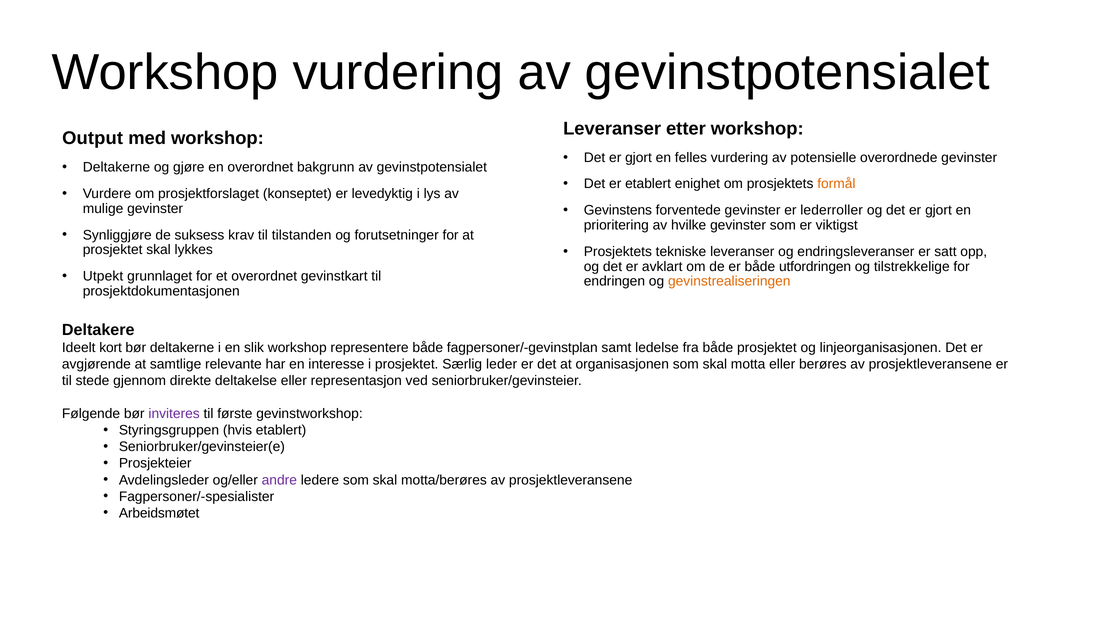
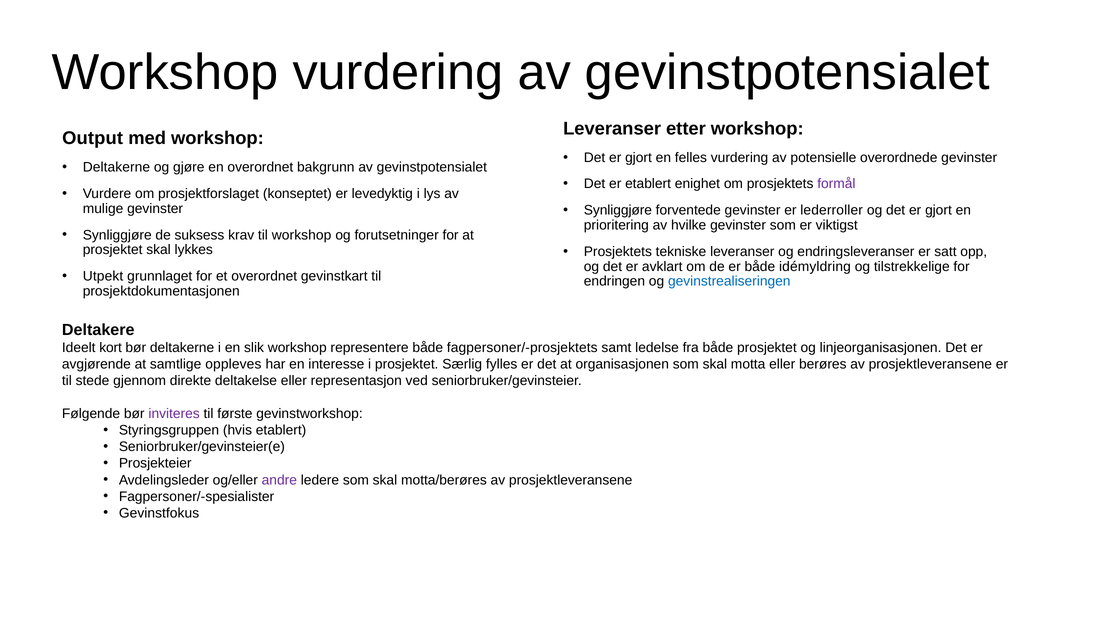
formål colour: orange -> purple (836, 184)
Gevinstens: Gevinstens -> Synliggjøre (618, 210)
til tilstanden: tilstanden -> workshop (302, 235)
utfordringen: utfordringen -> idémyldring (815, 267)
gevinstrealiseringen colour: orange -> blue (729, 281)
fagpersoner/-gevinstplan: fagpersoner/-gevinstplan -> fagpersoner/-prosjektets (522, 347)
relevante: relevante -> oppleves (233, 364)
leder: leder -> fylles (502, 364)
Arbeidsmøtet: Arbeidsmøtet -> Gevinstfokus (159, 513)
